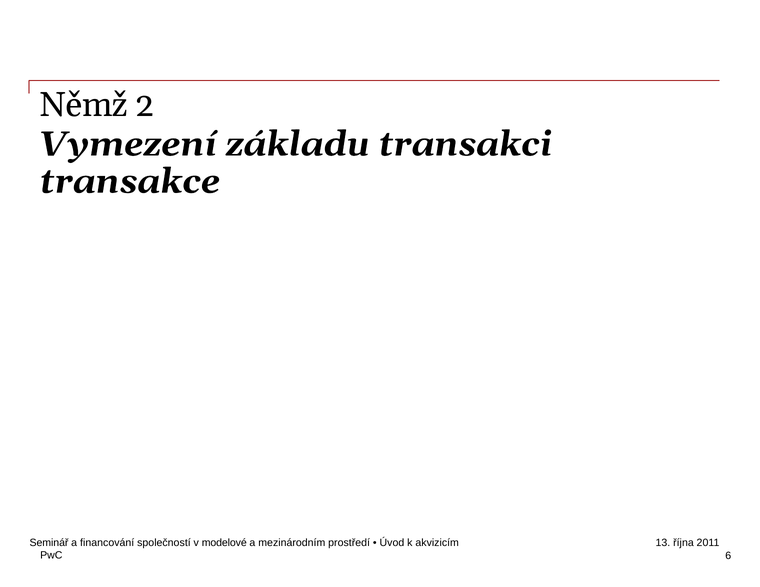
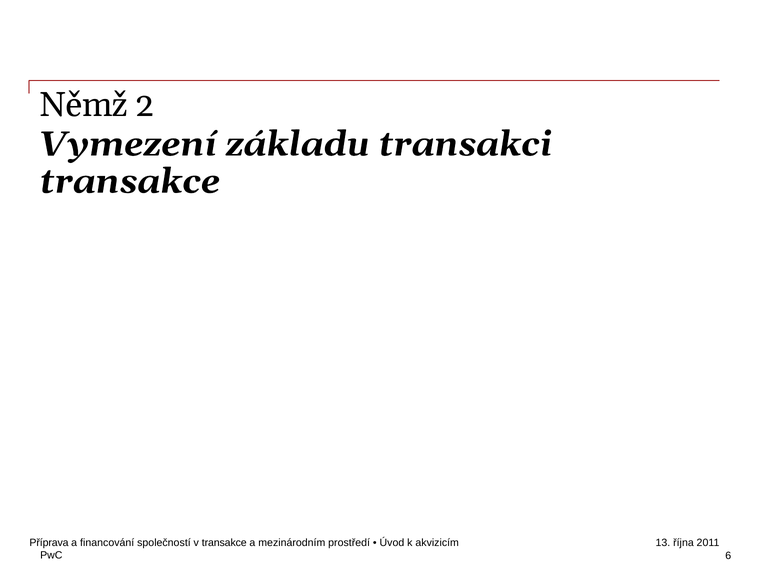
Seminář: Seminář -> Příprava (49, 543)
v modelové: modelové -> transakce (224, 543)
